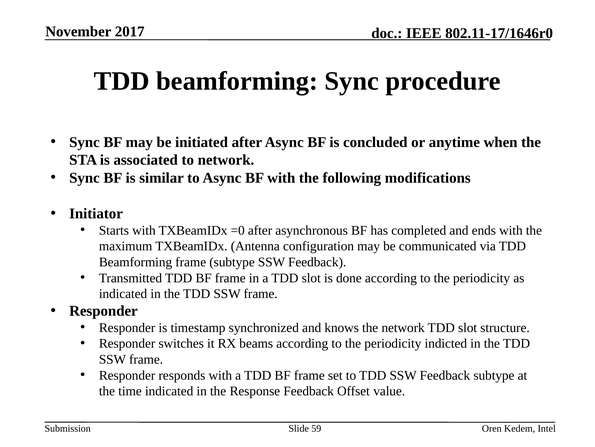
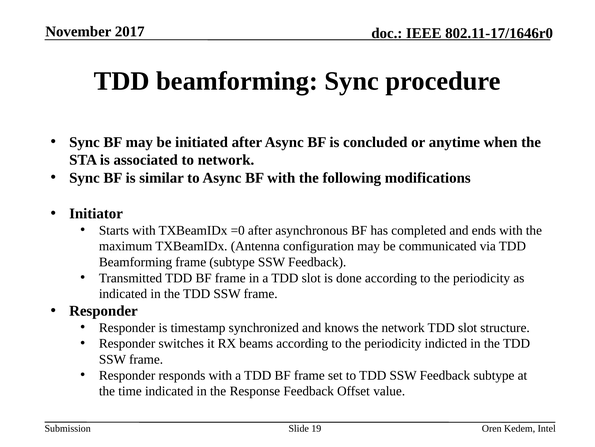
59: 59 -> 19 (316, 428)
